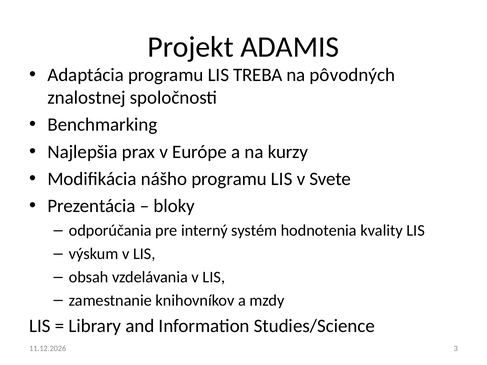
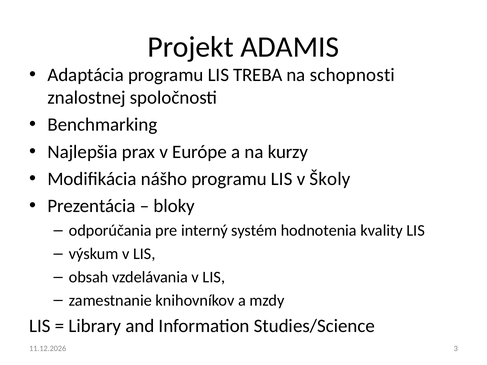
pôvodných: pôvodných -> schopnosti (352, 75)
Svete: Svete -> Školy (330, 179)
